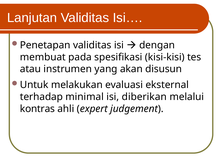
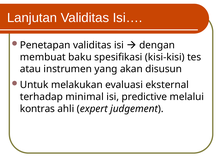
pada: pada -> baku (80, 57)
diberikan: diberikan -> predictive (144, 97)
